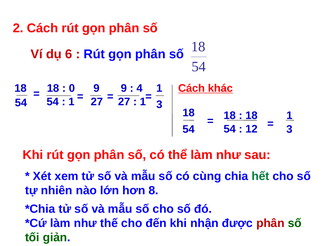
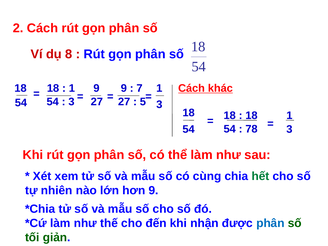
6: 6 -> 8 (69, 54)
0: 0 -> 1 (72, 88)
4: 4 -> 7 (140, 88)
1: 1 -> 3 (71, 102)
1: 1 -> 5 (143, 102)
12: 12 -> 78 (252, 129)
hơn 8: 8 -> 9 (153, 190)
phân colour: red -> blue (270, 223)
